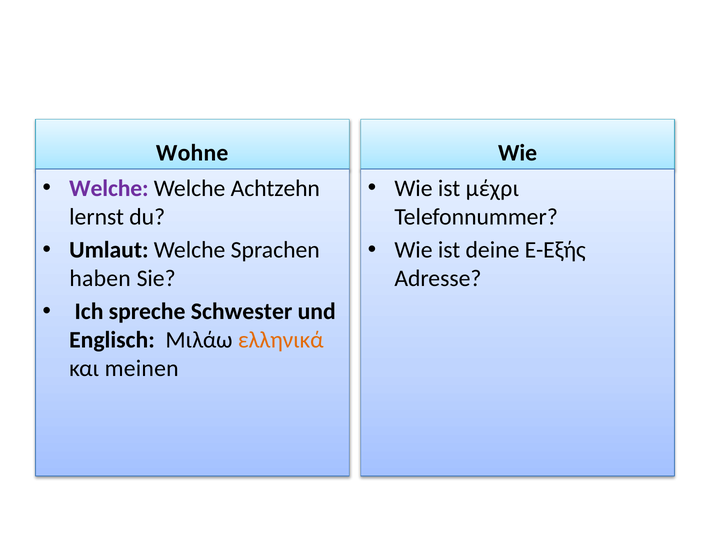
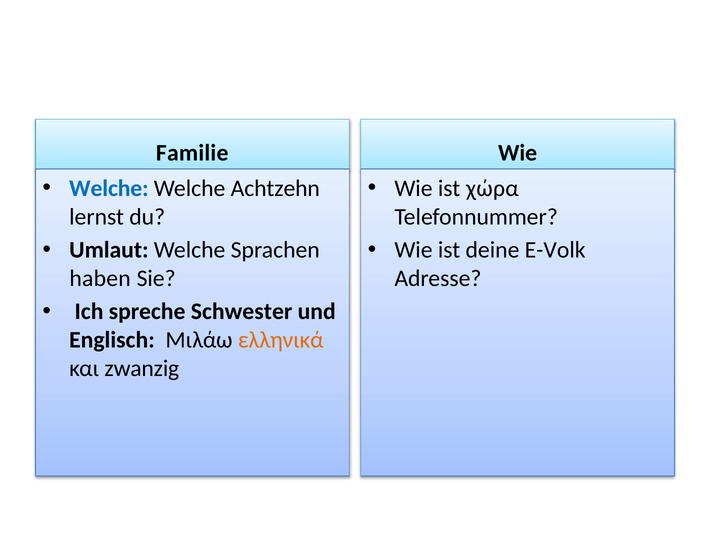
Wohne: Wohne -> Familie (192, 153)
Welche colour: purple -> blue (109, 188)
μέχρι: μέχρι -> χώρα (492, 188)
E-Εξής: E-Εξής -> E-Volk (555, 250)
meinen: meinen -> zwanzig (142, 368)
